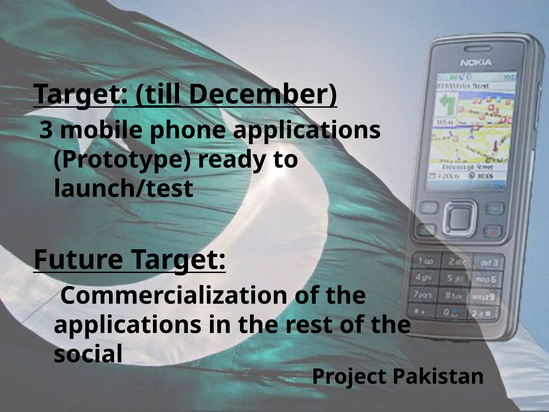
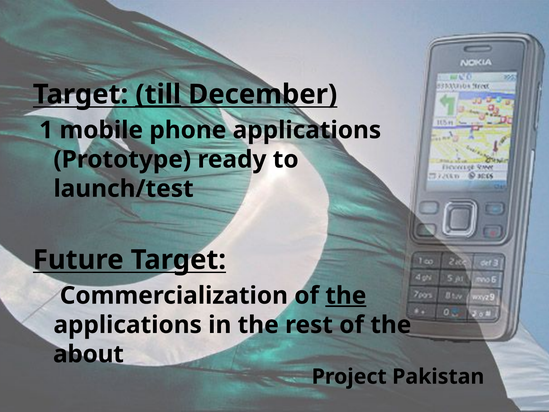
3: 3 -> 1 (46, 130)
the underline: none -> present (346, 295)
social: social -> about (88, 354)
